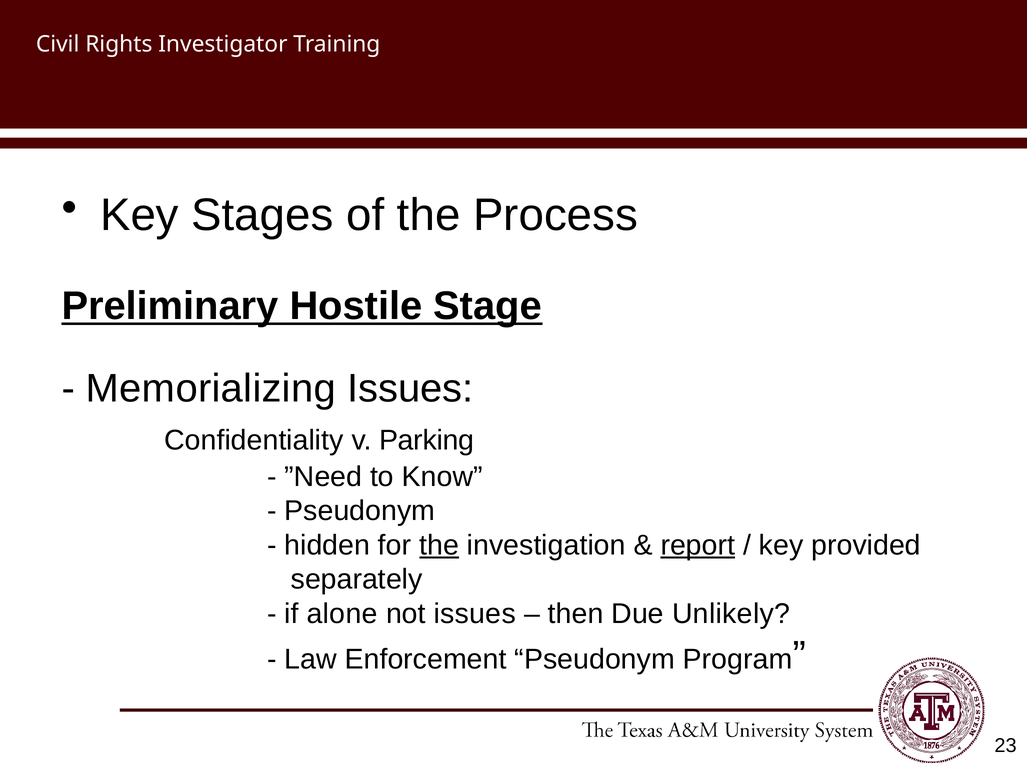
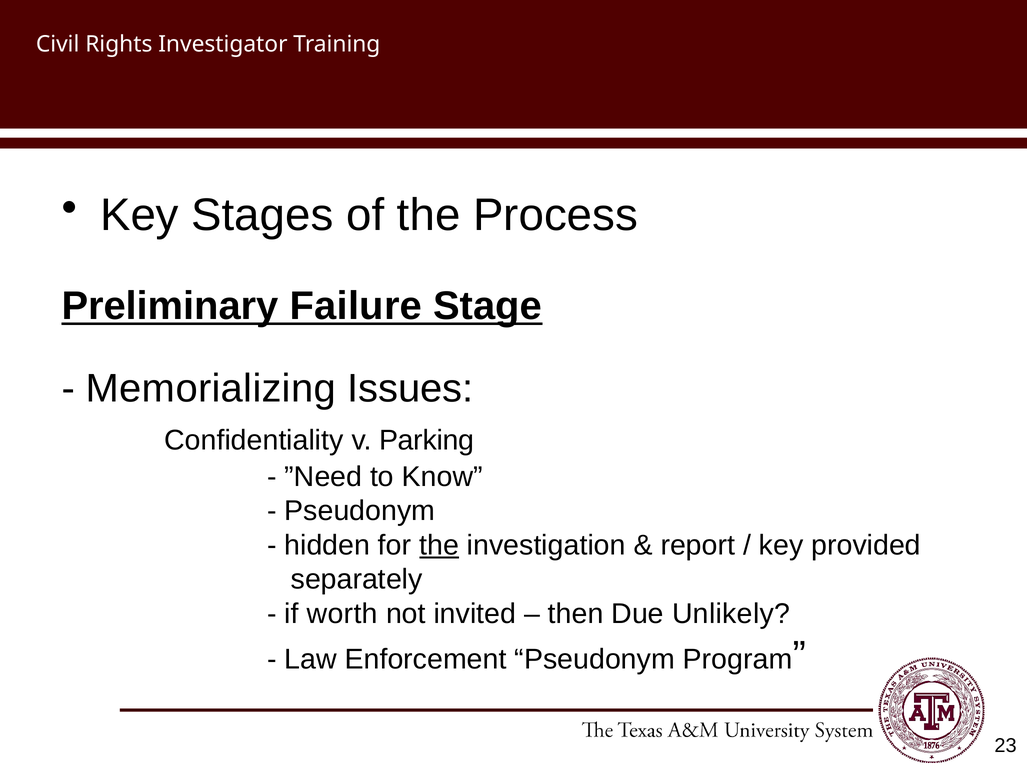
Hostile: Hostile -> Failure (356, 306)
report underline: present -> none (698, 545)
alone: alone -> worth (342, 614)
not issues: issues -> invited (475, 614)
